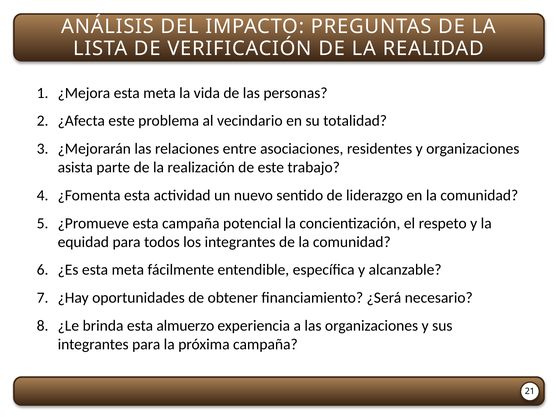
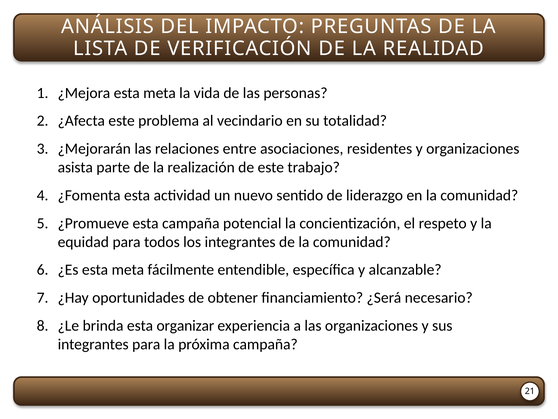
almuerzo: almuerzo -> organizar (185, 325)
